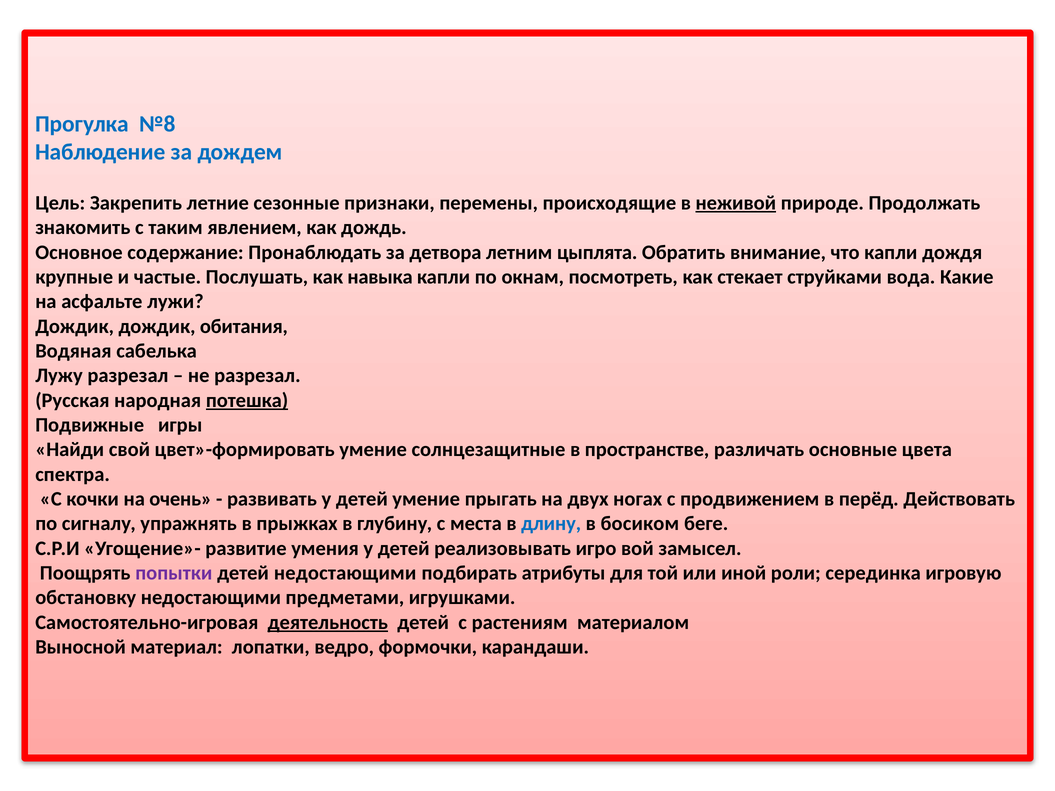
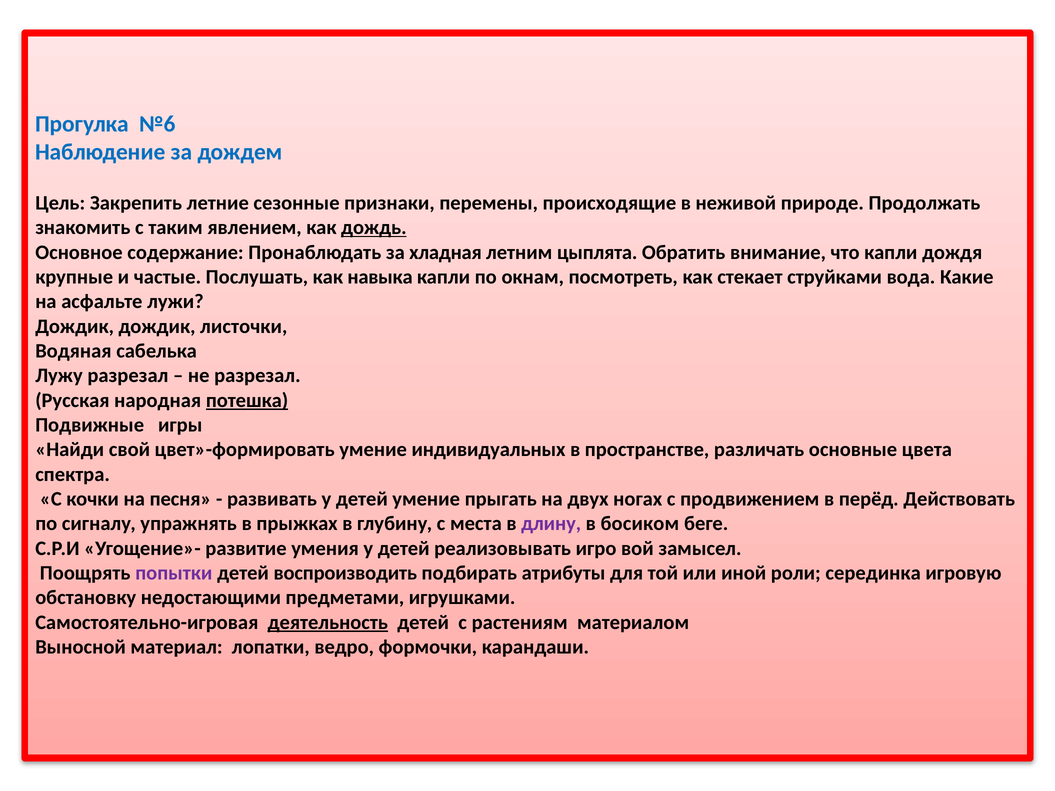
№8: №8 -> №6 (157, 124)
неживой underline: present -> none (736, 203)
дождь underline: none -> present (374, 228)
детвора: детвора -> хладная (445, 252)
обитания: обитания -> листочки (244, 326)
солнцезащитные: солнцезащитные -> индивидуальных (489, 450)
очень: очень -> песня (181, 499)
длину colour: blue -> purple (551, 524)
детей недостающими: недостающими -> воспроизводить (345, 573)
